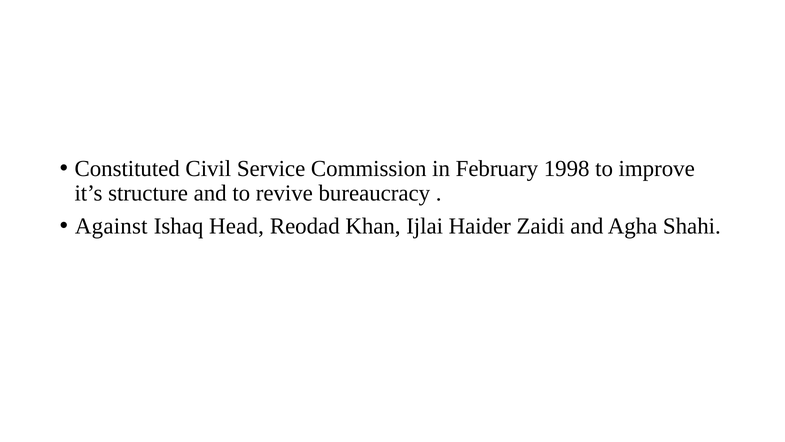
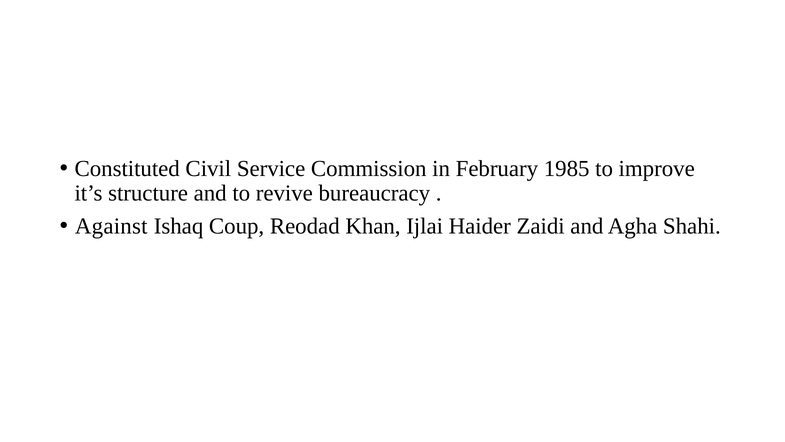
1998: 1998 -> 1985 (567, 168)
Head: Head -> Coup (237, 226)
